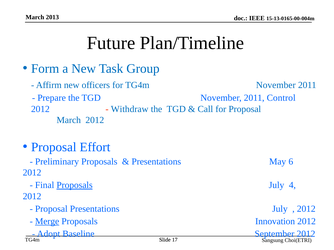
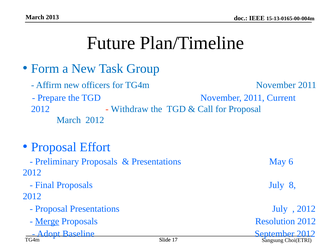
Control: Control -> Current (281, 98)
Proposals underline: present -> none (75, 185)
4: 4 -> 8 (292, 185)
Innovation: Innovation -> Resolution (275, 222)
